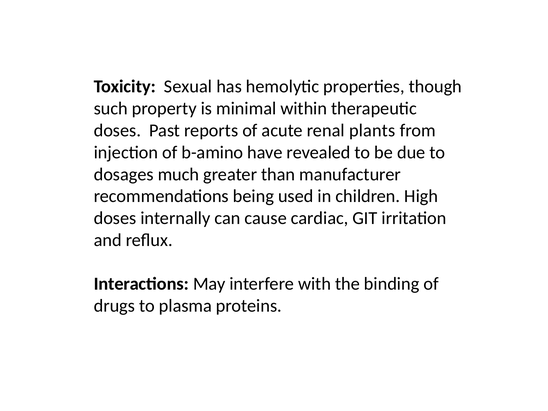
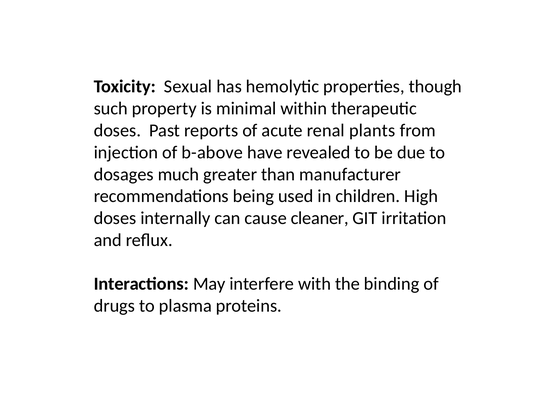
b-amino: b-amino -> b-above (212, 152)
cardiac: cardiac -> cleaner (320, 218)
